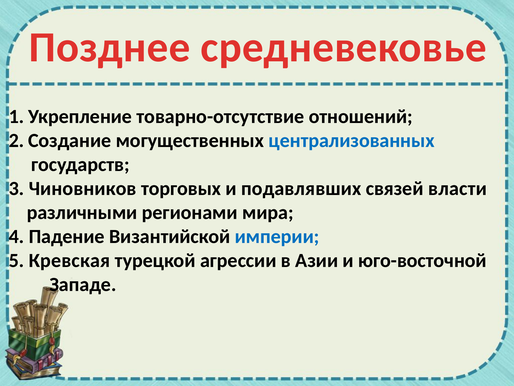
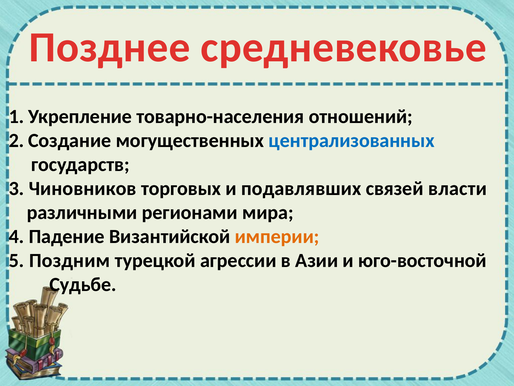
товарно-отсутствие: товарно-отсутствие -> товарно-населения (220, 116)
империи colour: blue -> orange (277, 236)
Кревская: Кревская -> Поздним (69, 260)
Западе: Западе -> Судьбе (83, 284)
